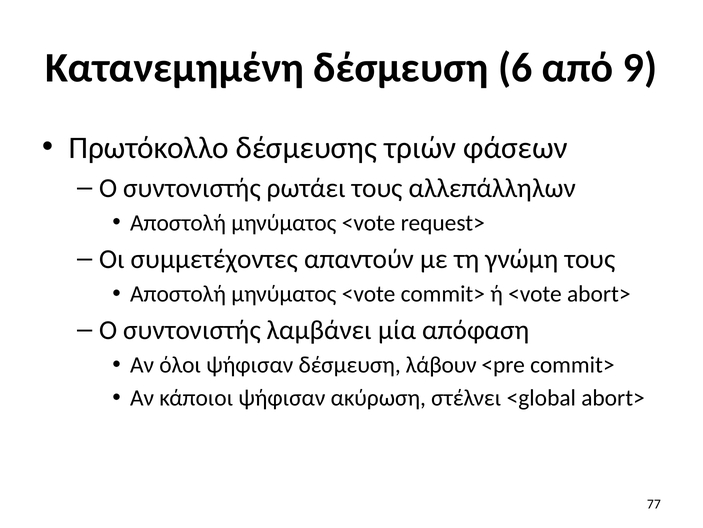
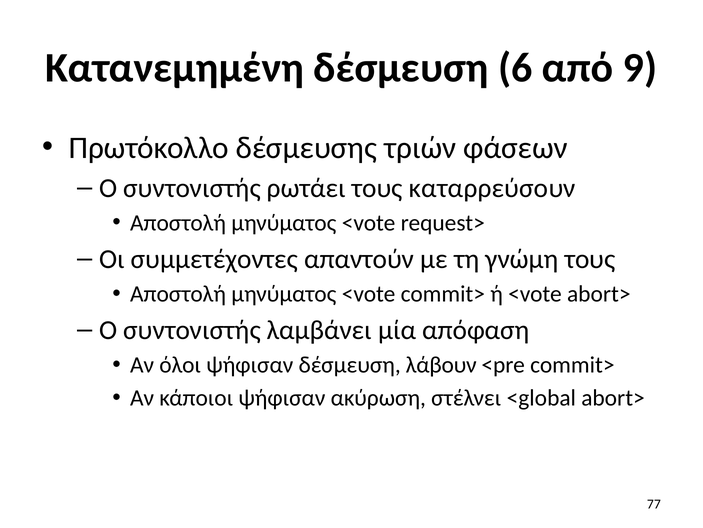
αλλεπάλληλων: αλλεπάλληλων -> καταρρεύσουν (492, 188)
